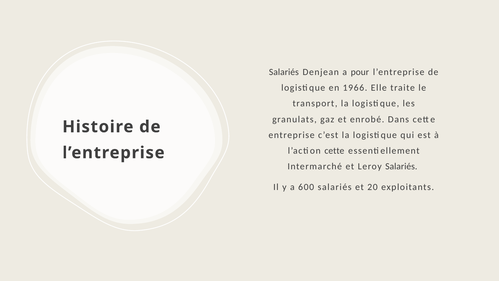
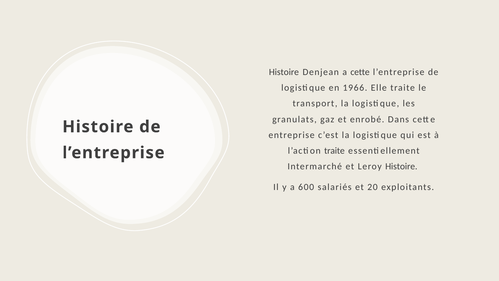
Salariés: Salariés -> Histoire (284, 72)
a pour: pour -> cette (360, 72)
l’action cette: cette -> traite (334, 151)
Leroy Salariés: Salariés -> Histoire (401, 166)
